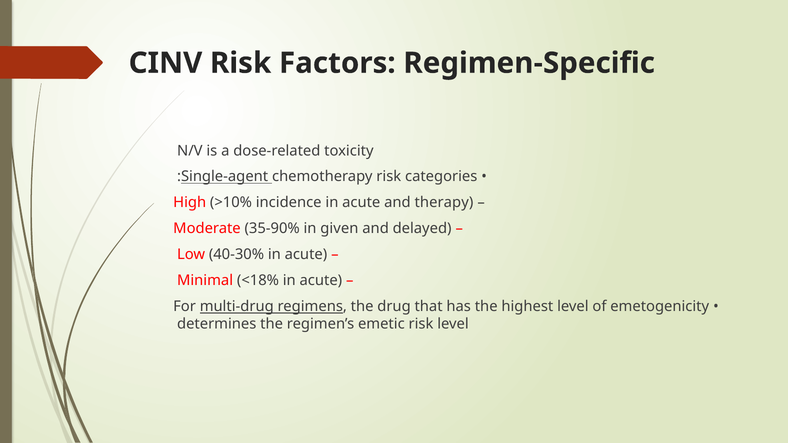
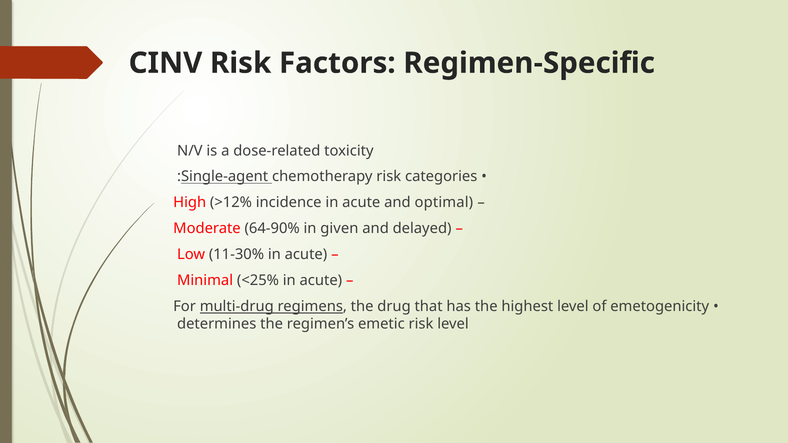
>10%: >10% -> >12% (231, 203)
therapy: therapy -> optimal (444, 203)
35-90%: 35-90% -> 64-90% (272, 229)
40-30%: 40-30% -> 11-30% (236, 255)
<18%: <18% -> <25% (258, 280)
